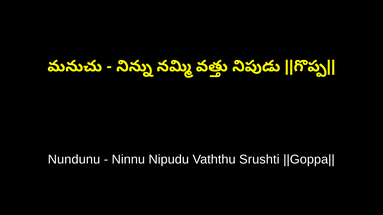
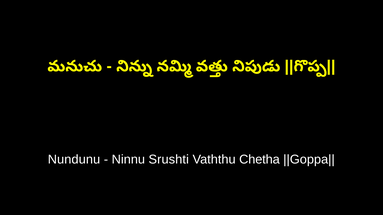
Nipudu: Nipudu -> Srushti (169, 160)
Srushti: Srushti -> Chetha (259, 160)
